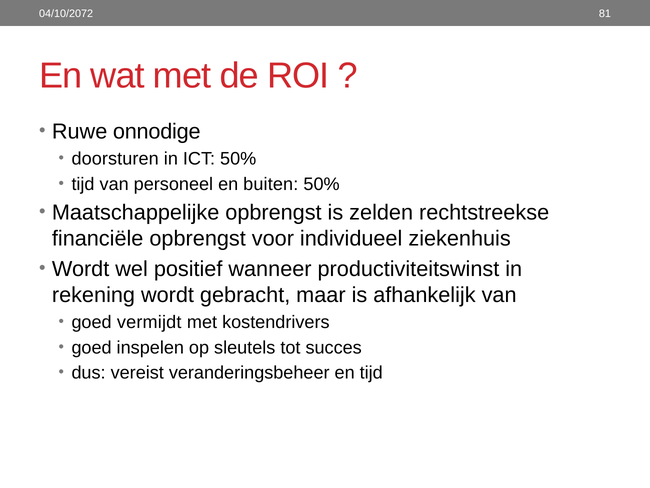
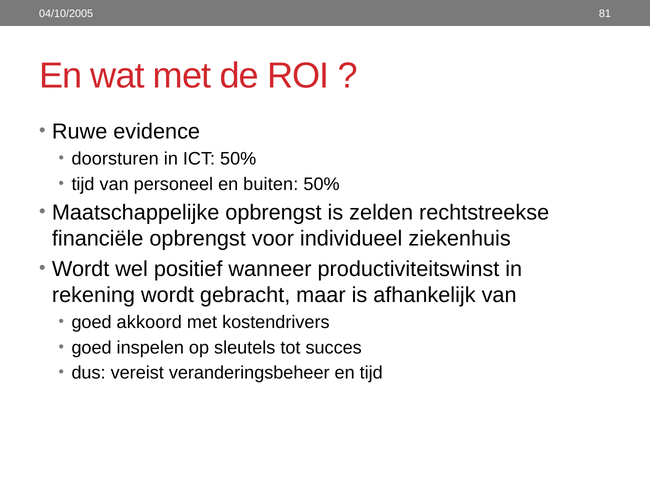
04/10/2072: 04/10/2072 -> 04/10/2005 (66, 14)
onnodige: onnodige -> evidence (157, 132)
vermijdt: vermijdt -> akkoord (149, 322)
